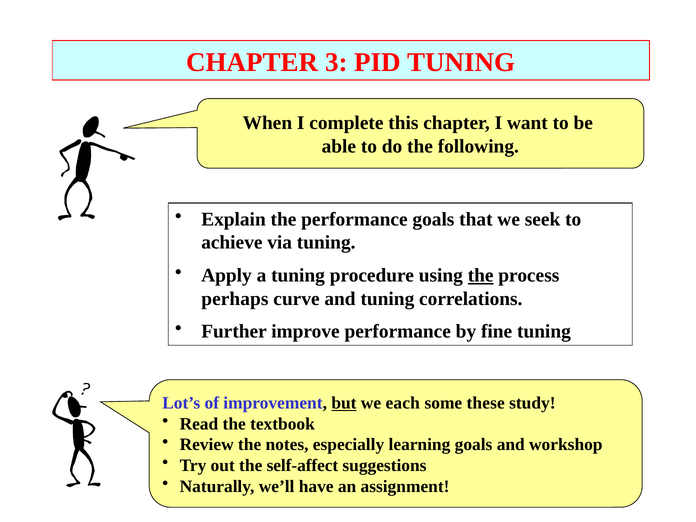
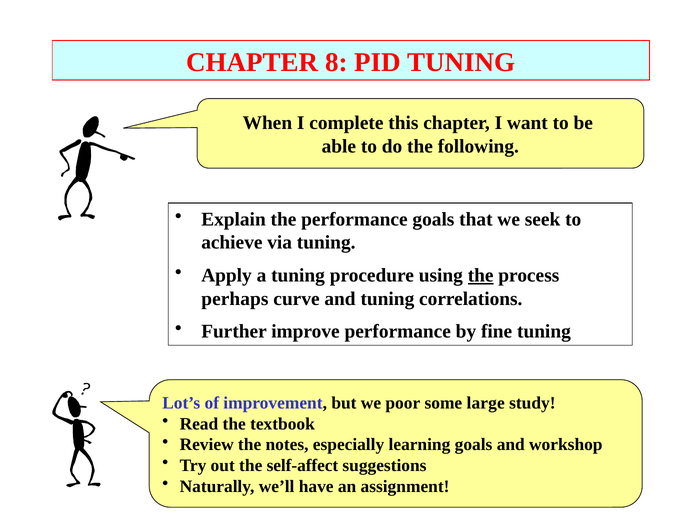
3: 3 -> 8 (336, 62)
but underline: present -> none (344, 403)
each: each -> poor (403, 403)
these: these -> large (486, 403)
